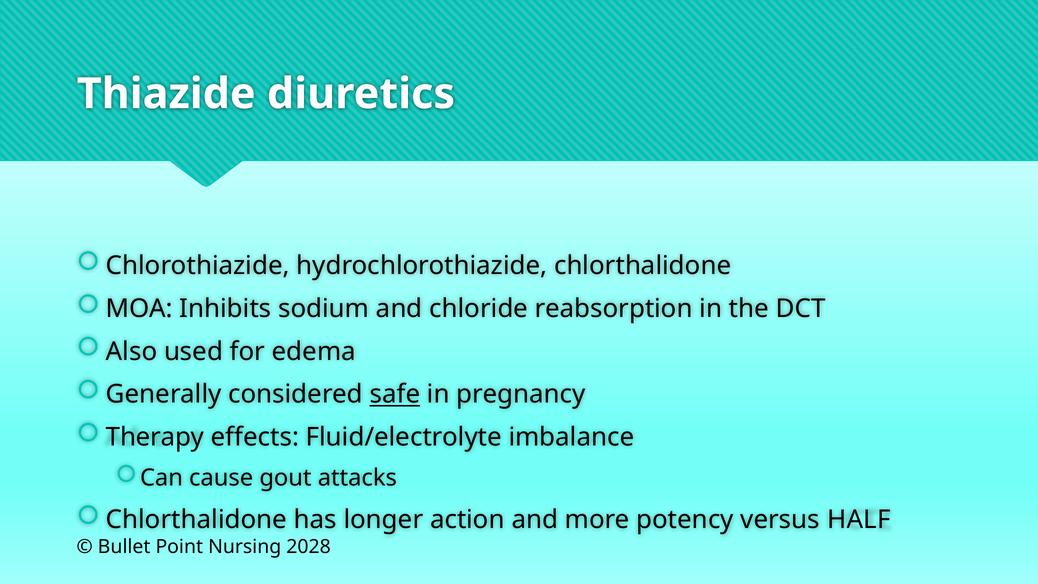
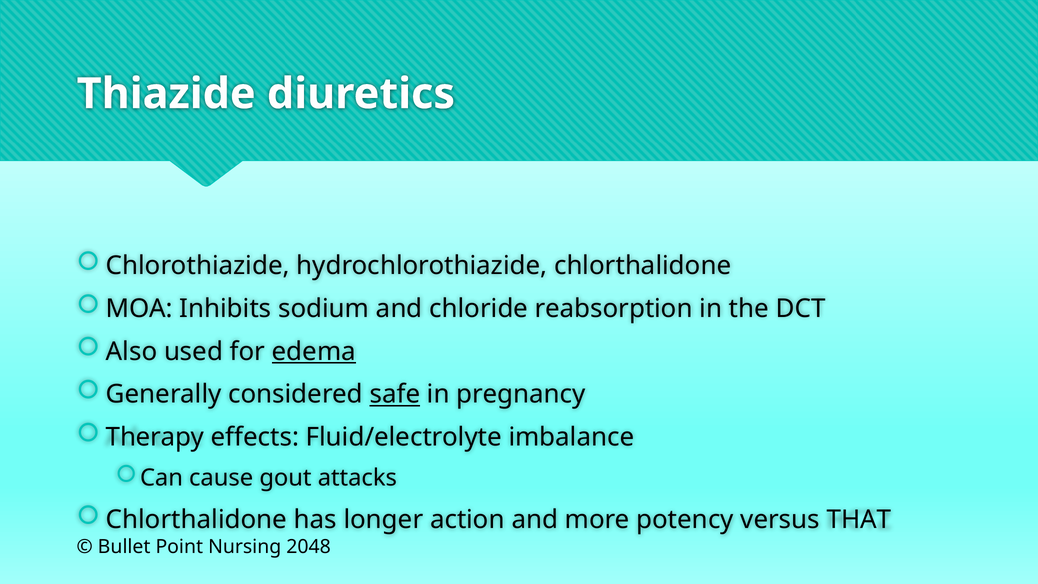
edema underline: none -> present (314, 352)
HALF: HALF -> THAT (859, 520)
2028: 2028 -> 2048 (309, 547)
